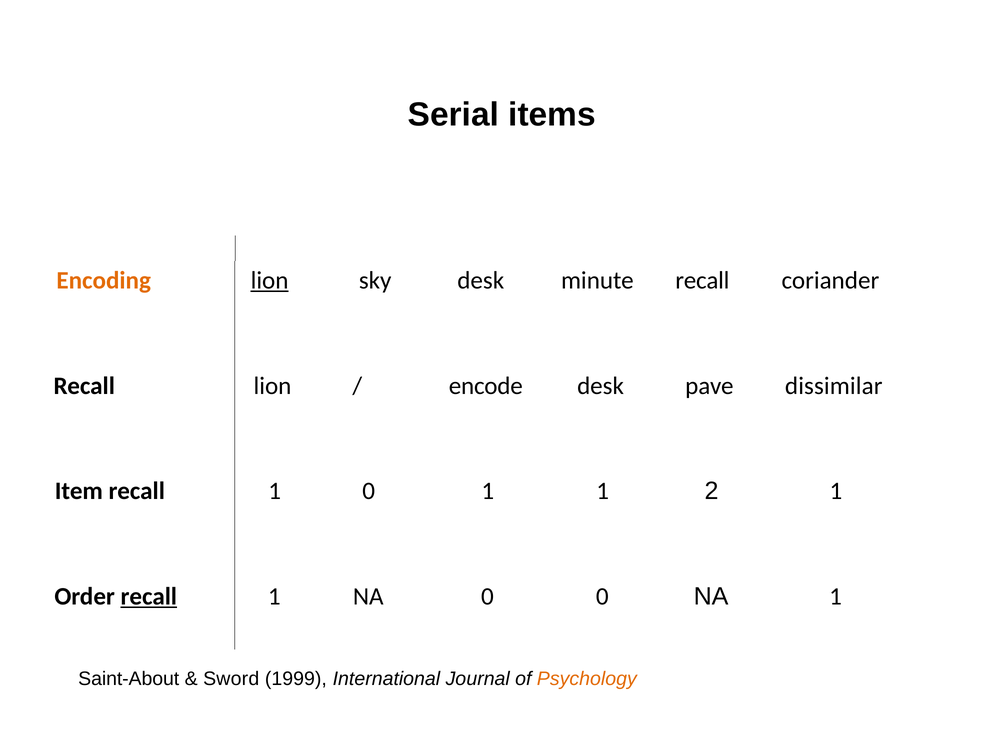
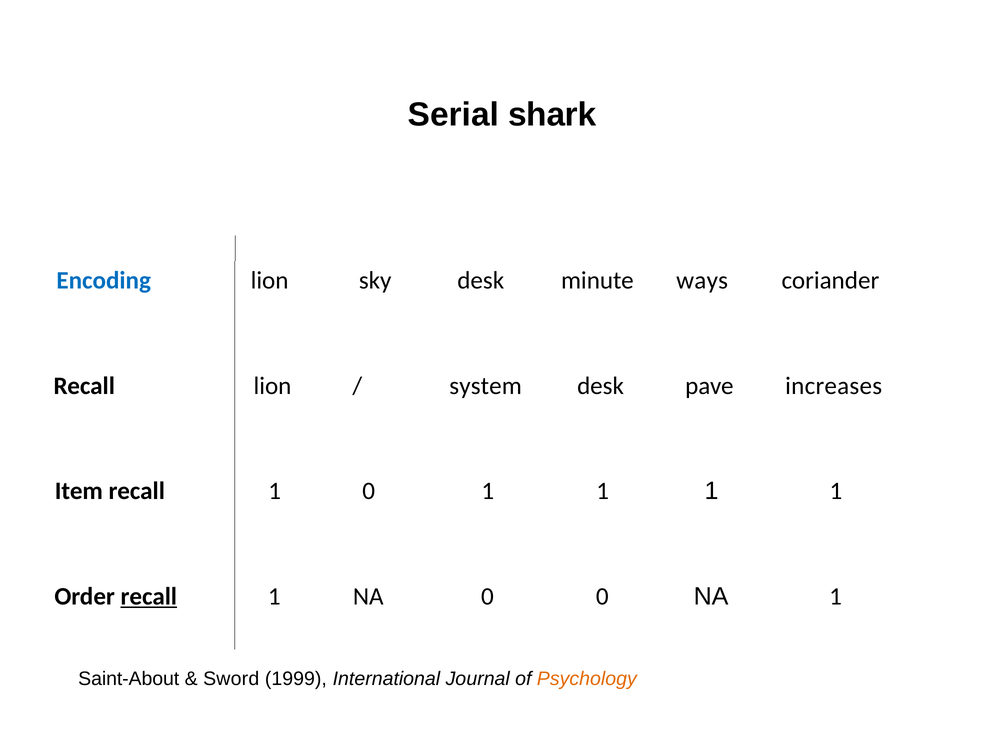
items: items -> shark (552, 115)
Encoding colour: orange -> blue (104, 281)
lion underline: present -> none (270, 281)
minute recall: recall -> ways (702, 281)
encode: encode -> system (486, 386)
dissimilar: dissimilar -> increases (834, 386)
0 1 1 2: 2 -> 1 (712, 491)
